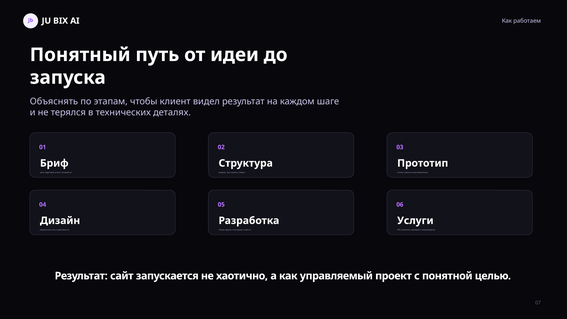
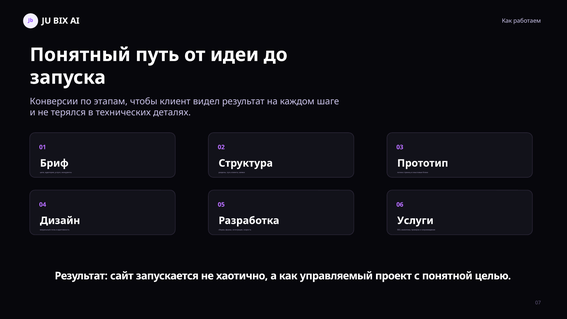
Объяснять: Объяснять -> Конверсии (54, 101)
